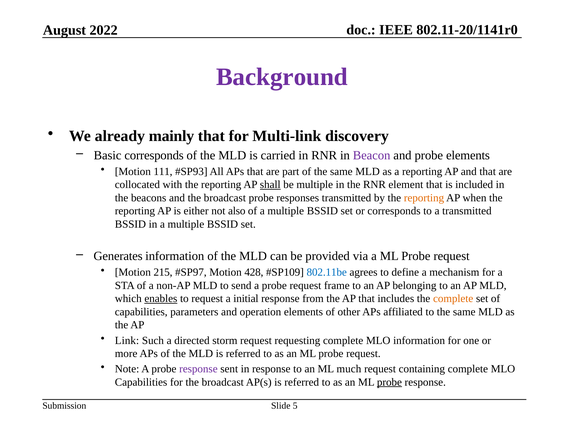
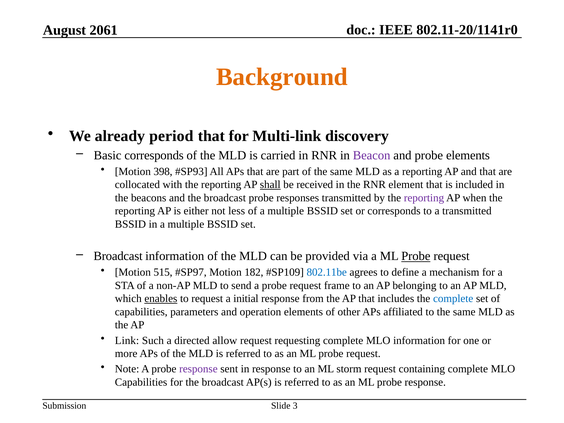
2022: 2022 -> 2061 (104, 30)
Background colour: purple -> orange (282, 77)
mainly: mainly -> period (171, 136)
111: 111 -> 398 (163, 171)
be multiple: multiple -> received (315, 185)
reporting colour: orange -> purple (424, 198)
also: also -> less (237, 211)
Generates: Generates -> Broadcast (118, 256)
Probe underline: none -> present (416, 256)
215: 215 -> 515 (163, 272)
428: 428 -> 182 (254, 272)
complete colour: orange -> blue (453, 299)
storm: storm -> allow (225, 340)
much: much -> storm (349, 369)
probe underline: present -> none (389, 382)
5: 5 -> 3 (295, 406)
